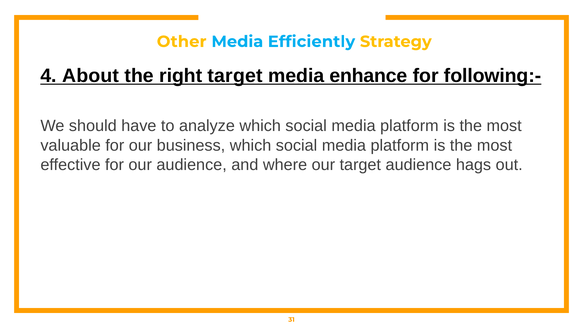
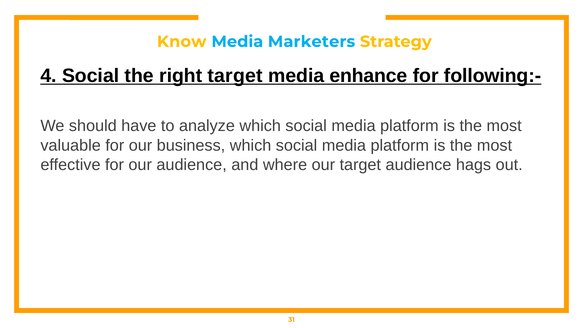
Other: Other -> Know (182, 42)
Efficiently: Efficiently -> Marketers (311, 42)
About: About -> Social (91, 76)
